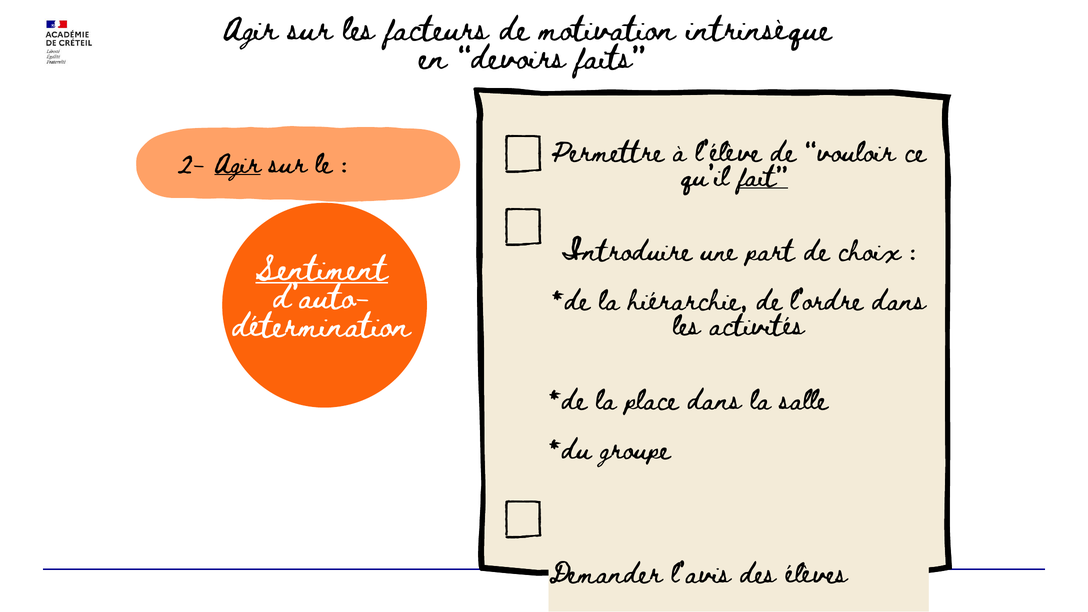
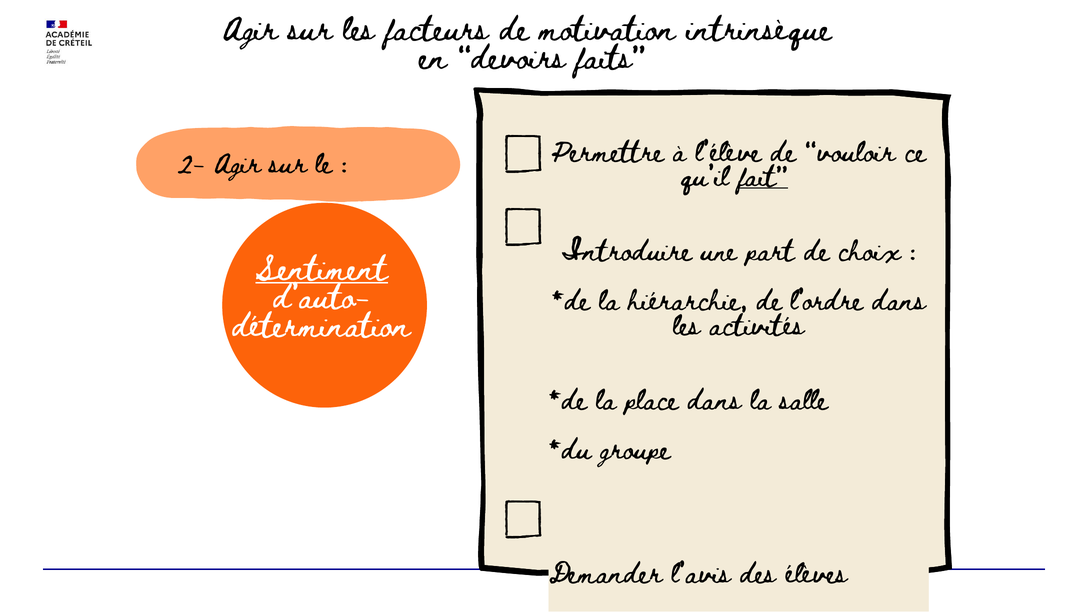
Agir underline: present -> none (237, 166)
